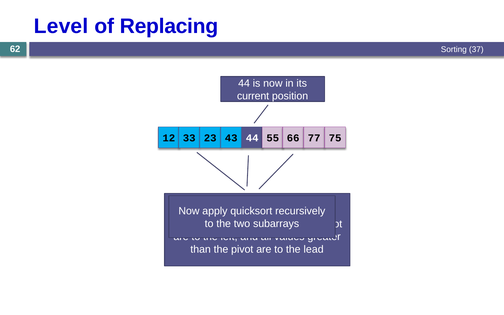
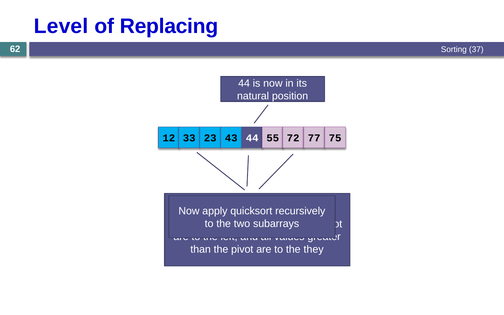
current: current -> natural (253, 96)
66: 66 -> 72 (293, 138)
lead: lead -> they (314, 249)
